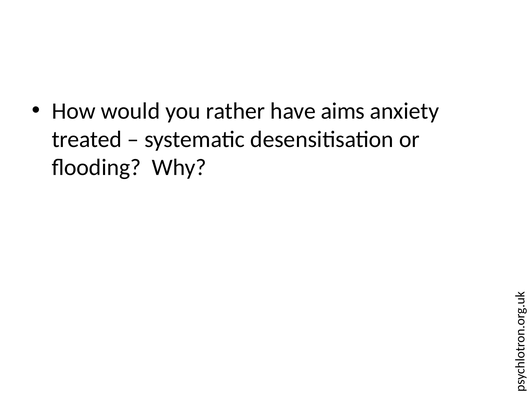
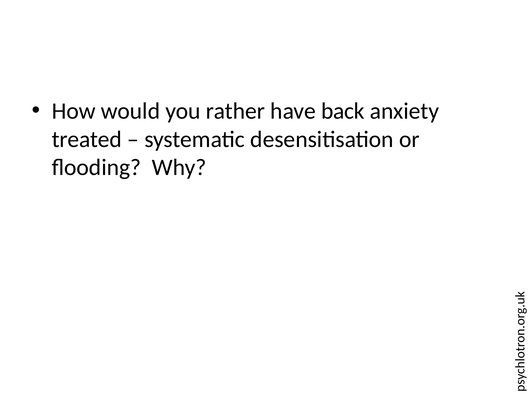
aims: aims -> back (343, 111)
